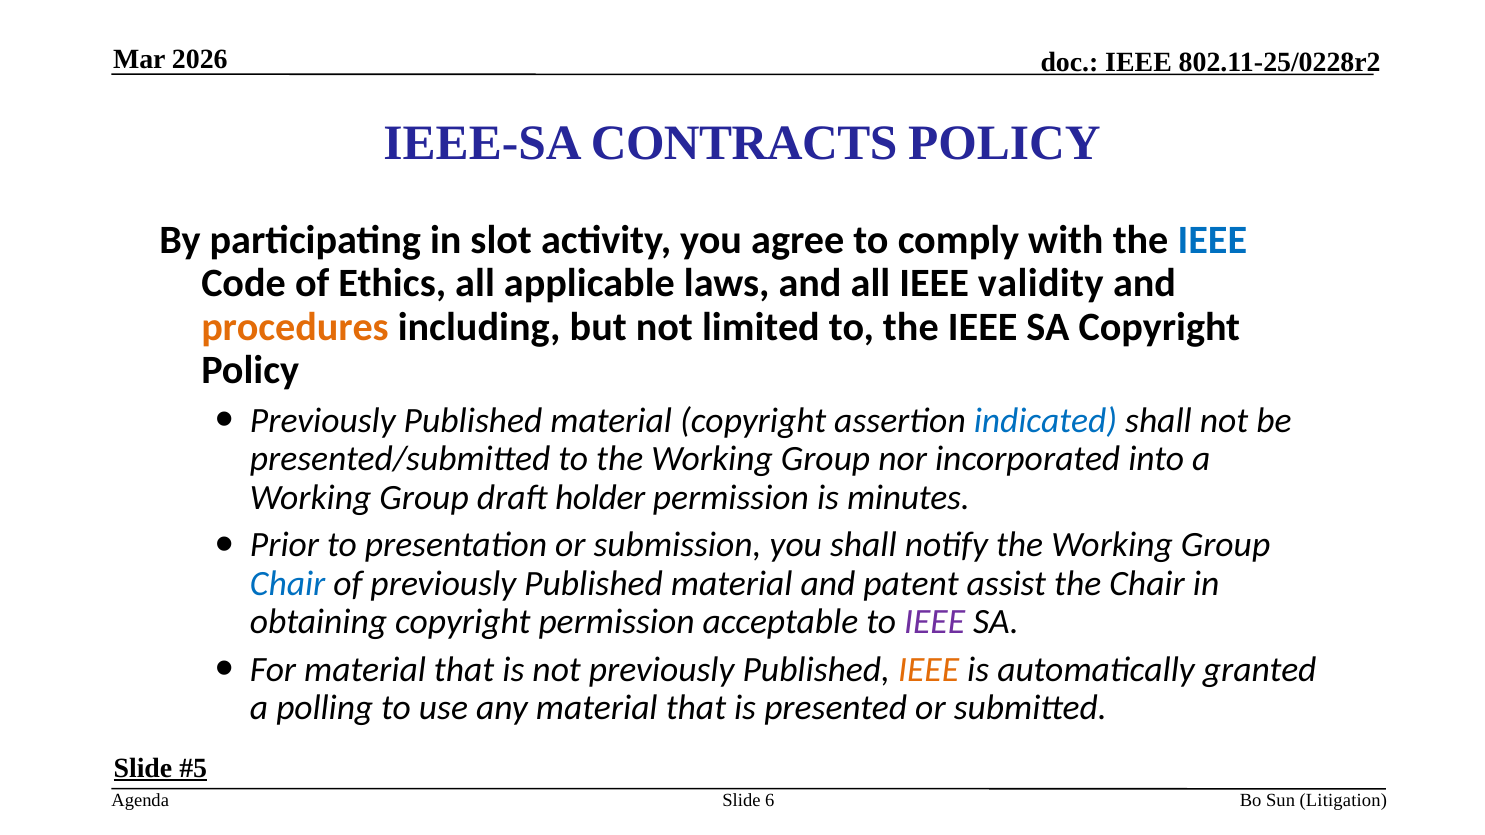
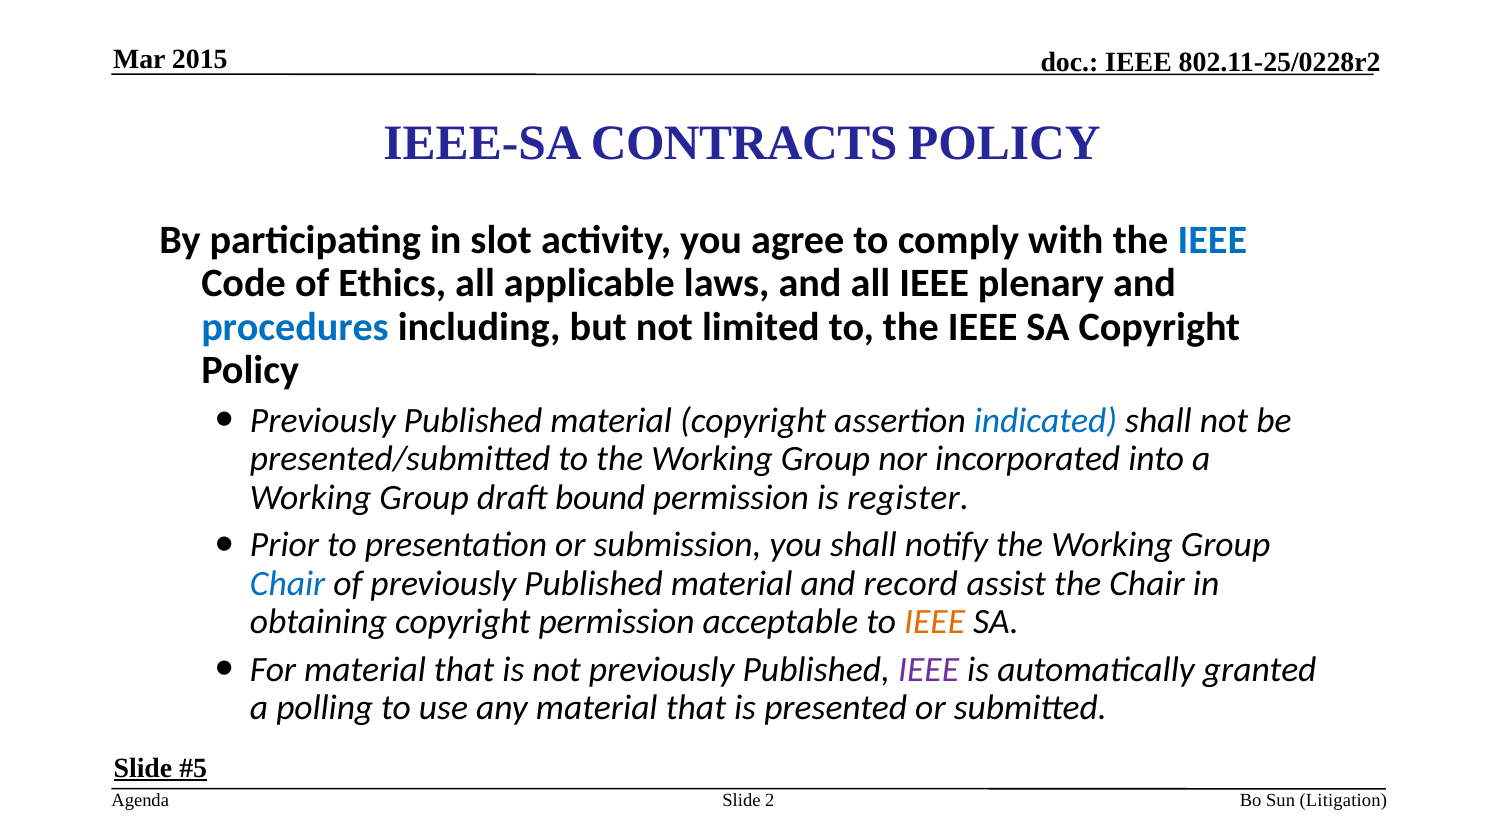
2026: 2026 -> 2015 (200, 59)
validity: validity -> plenary (1041, 284)
procedures colour: orange -> blue (295, 327)
holder: holder -> bound (600, 498)
minutes: minutes -> register (908, 498)
patent: patent -> record (911, 584)
IEEE colour: purple -> orange (935, 622)
IEEE colour: orange -> purple (929, 670)
6: 6 -> 2 (770, 801)
